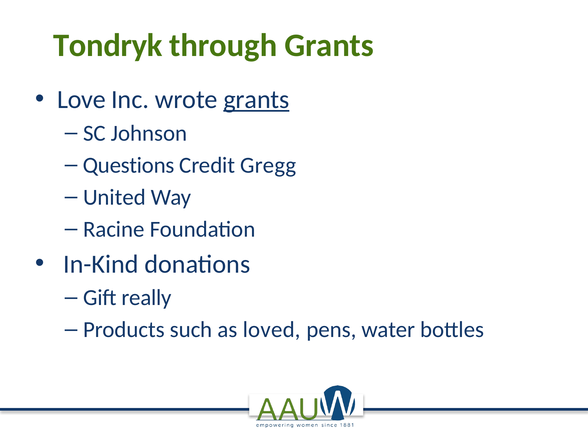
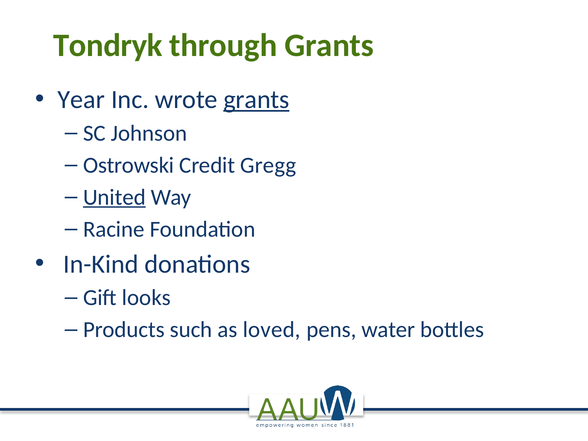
Love: Love -> Year (81, 100)
Questions: Questions -> Ostrowski (129, 165)
United underline: none -> present (114, 197)
really: really -> looks (146, 298)
